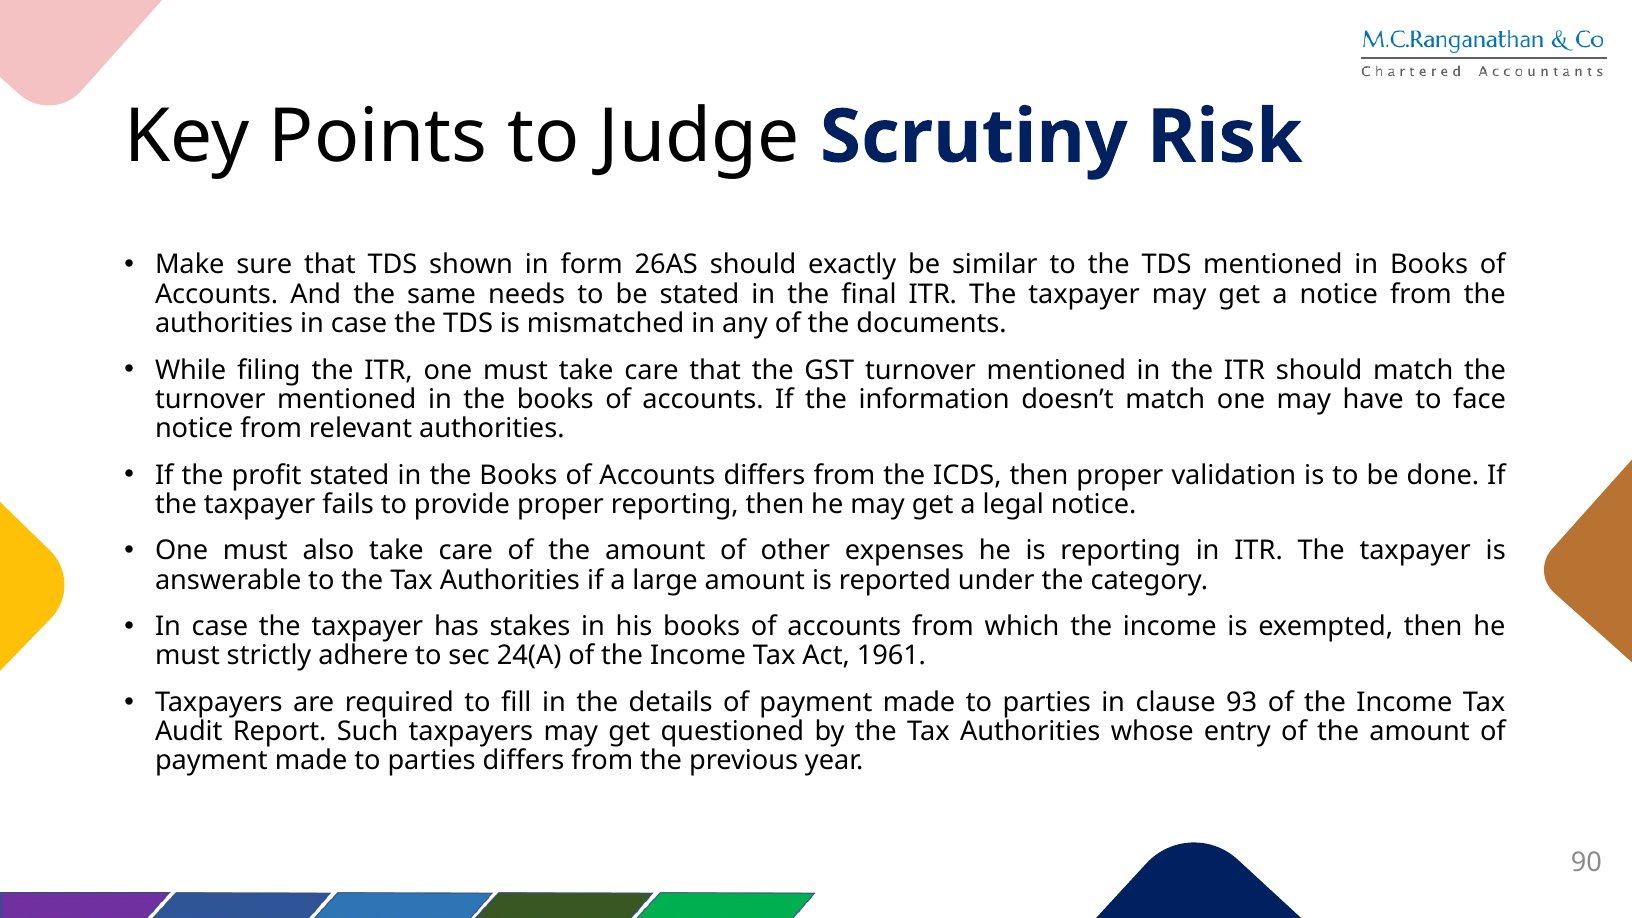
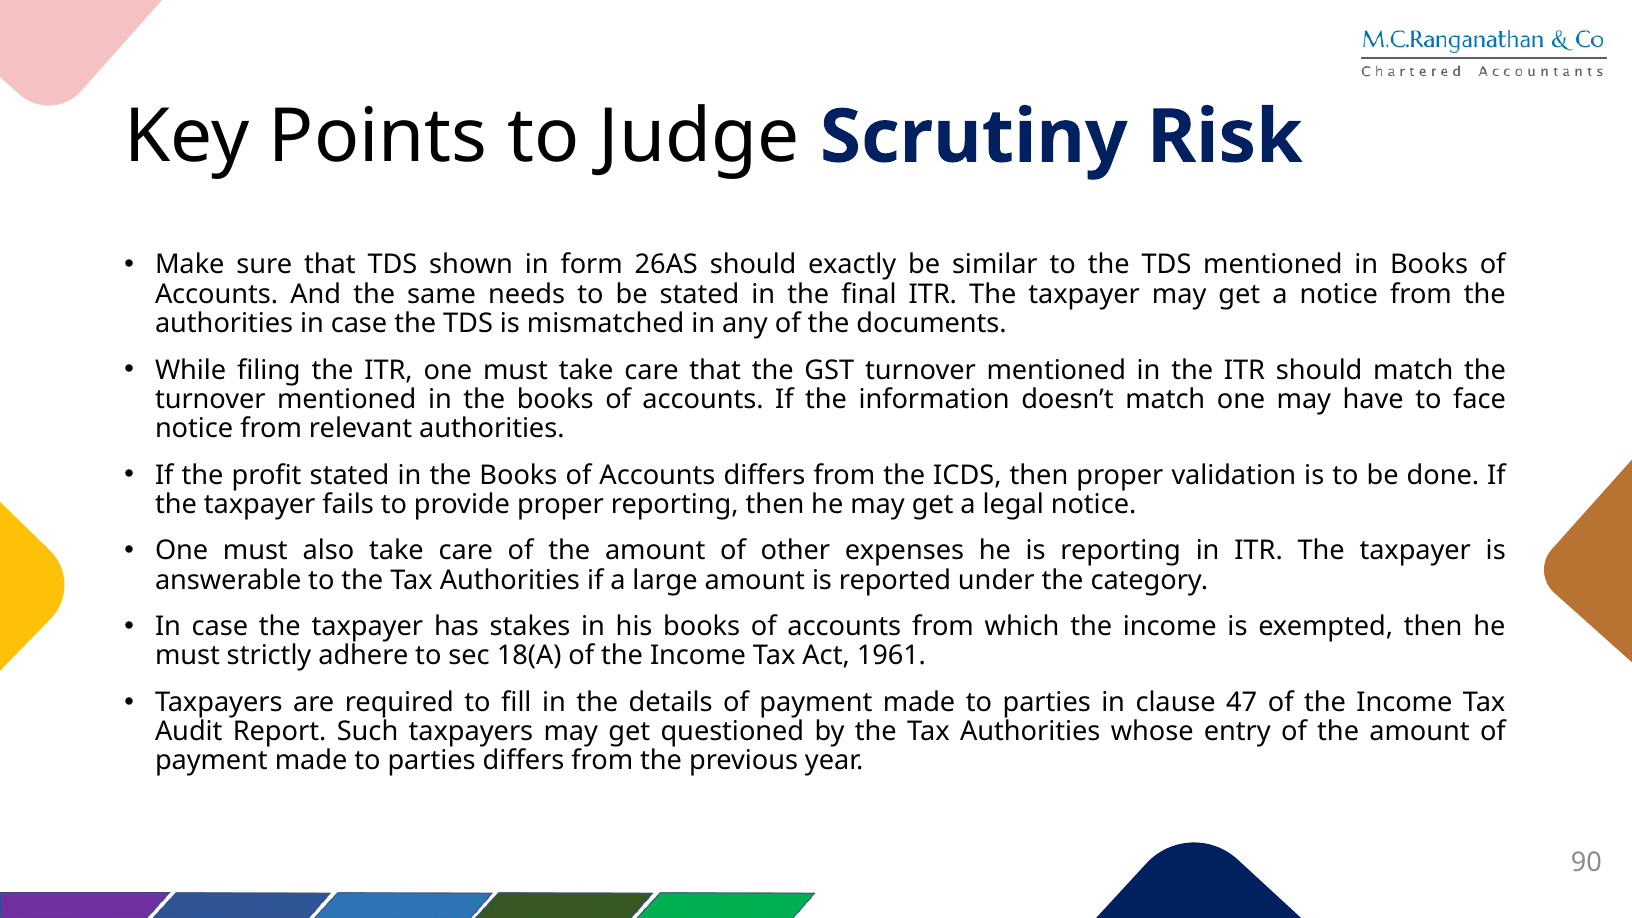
24(A: 24(A -> 18(A (529, 656)
93: 93 -> 47 (1242, 702)
